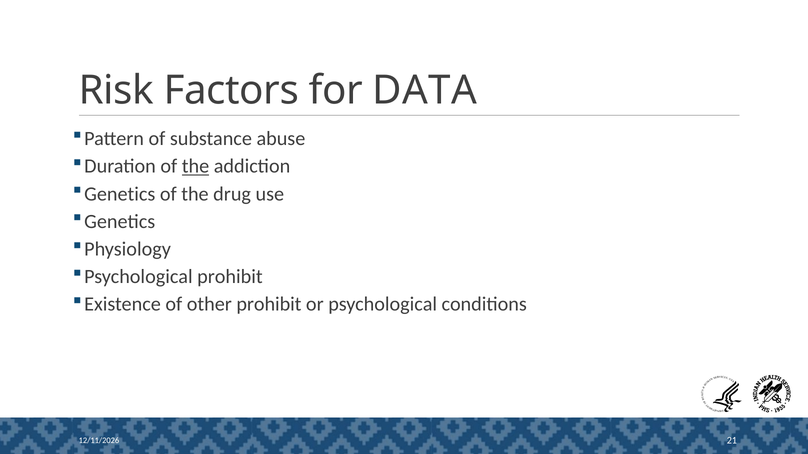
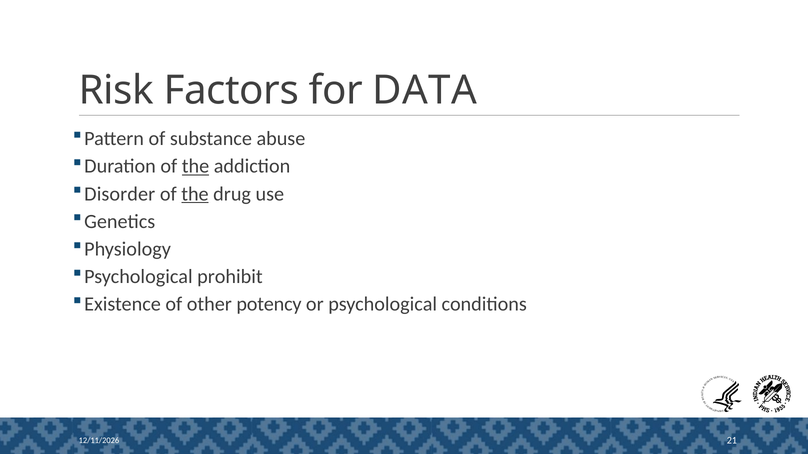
Genetics: Genetics -> Disorder (120, 194)
the underline: none -> present (195, 194)
other prohibit: prohibit -> potency (269, 305)
